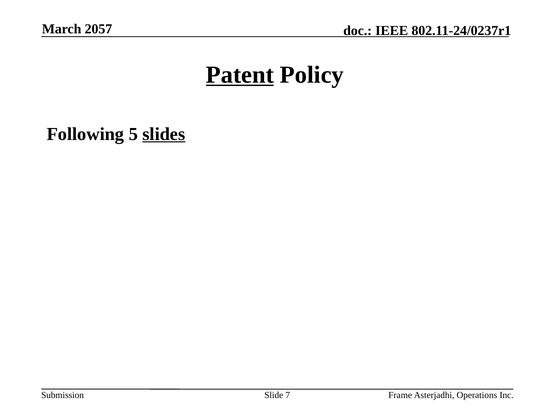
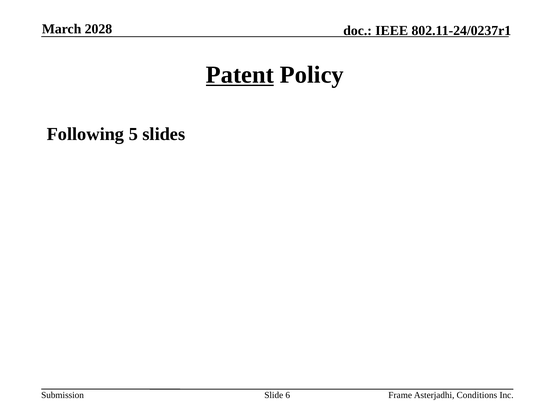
2057: 2057 -> 2028 (98, 29)
slides underline: present -> none (164, 134)
7: 7 -> 6 (288, 396)
Operations: Operations -> Conditions (477, 396)
